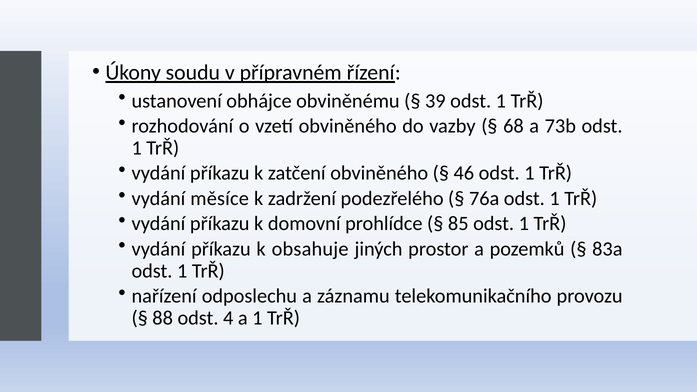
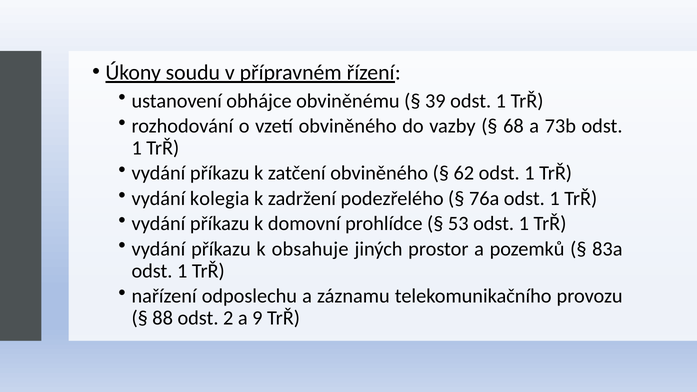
46: 46 -> 62 (464, 173)
měsíce: měsíce -> kolegia (220, 199)
85: 85 -> 53 (458, 224)
4: 4 -> 2 (228, 318)
a 1: 1 -> 9 (257, 318)
